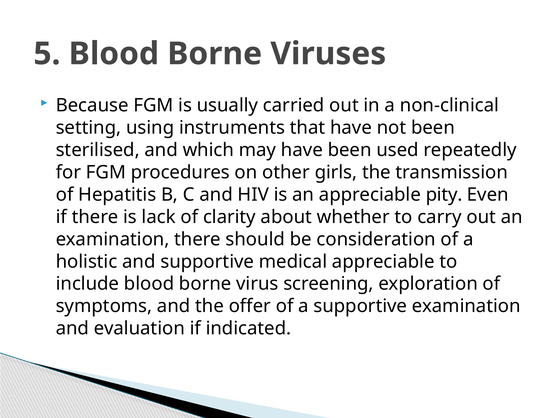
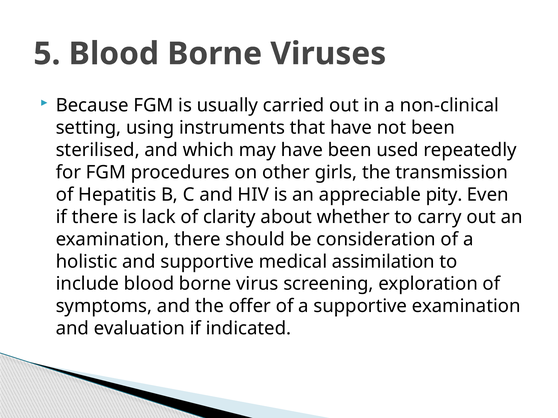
medical appreciable: appreciable -> assimilation (383, 262)
